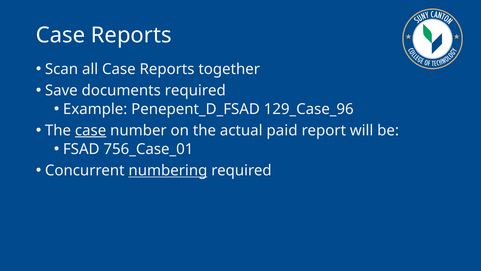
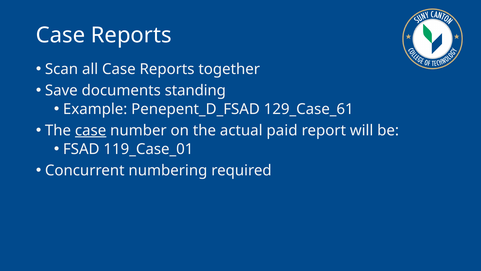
documents required: required -> standing (195, 90)
129_Case_96: 129_Case_96 -> 129_Case_61 (309, 109)
756_Case_01: 756_Case_01 -> 119_Case_01 (148, 149)
numbering underline: present -> none (168, 170)
